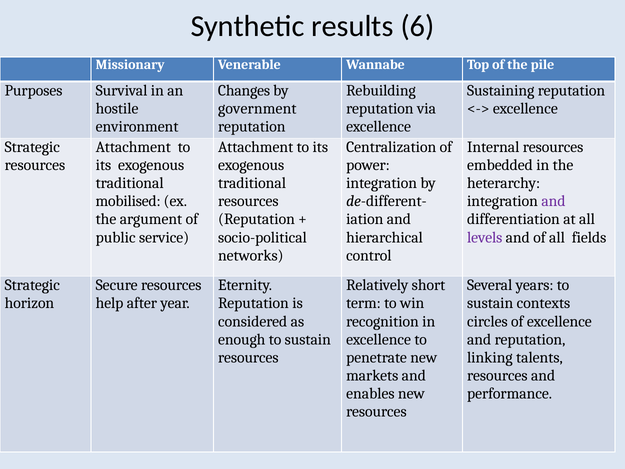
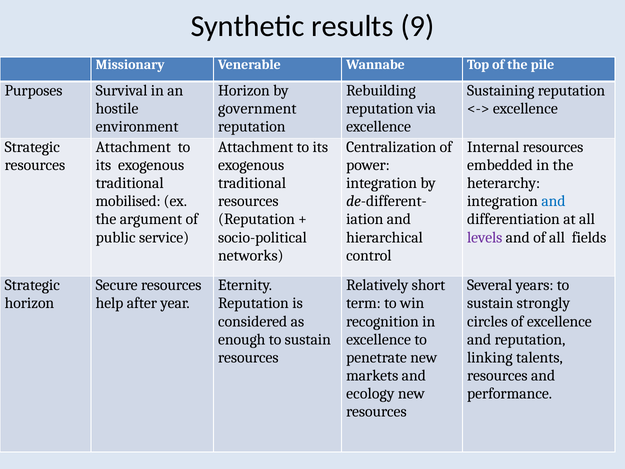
6: 6 -> 9 (417, 26)
Changes: Changes -> Horizon (244, 90)
and colour: purple -> blue (553, 201)
contexts: contexts -> strongly (543, 303)
enables: enables -> ecology (370, 393)
